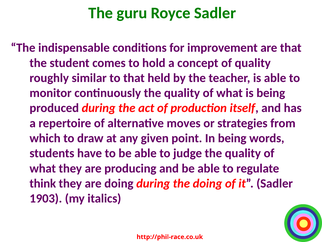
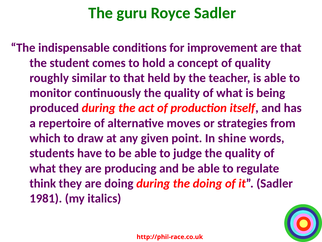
In being: being -> shine (232, 138)
1903: 1903 -> 1981 (46, 198)
